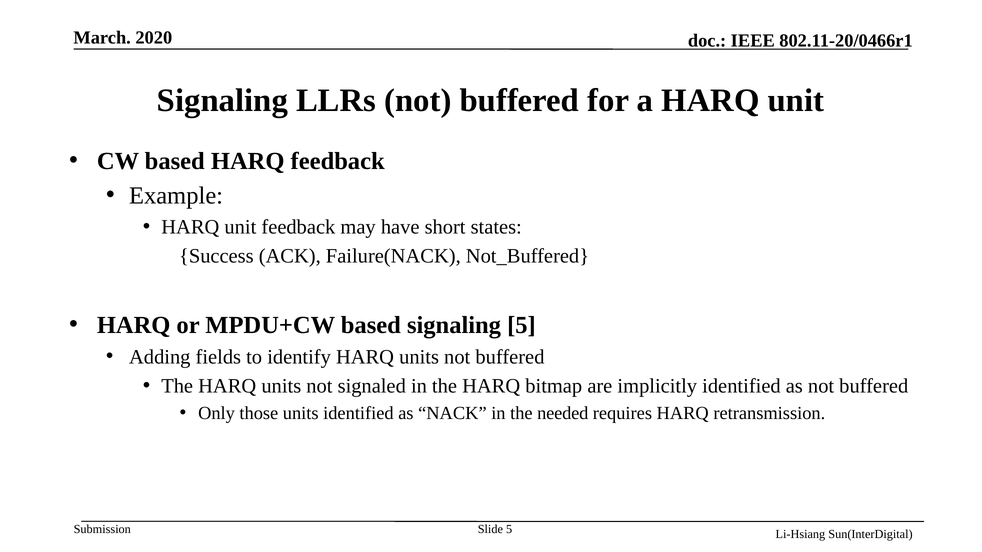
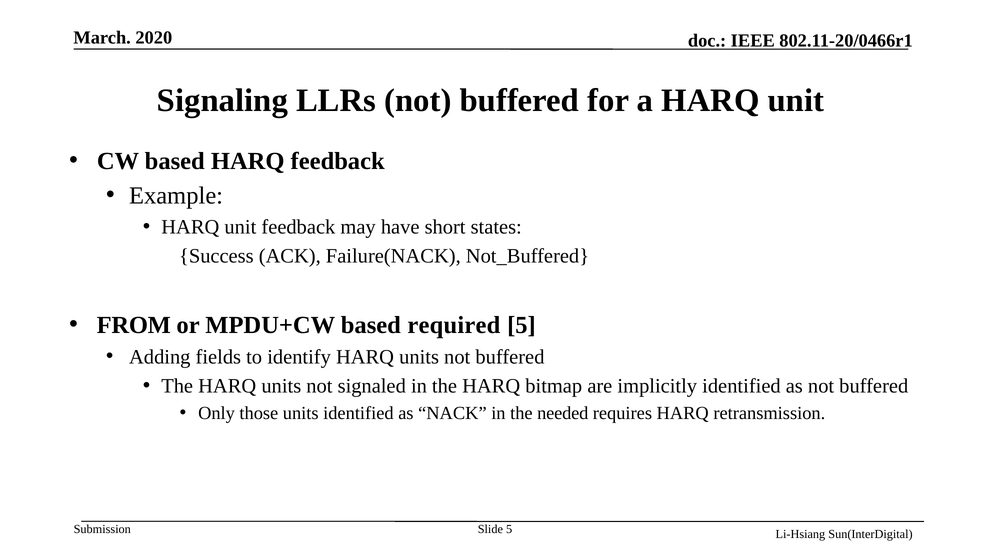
HARQ: HARQ -> FROM (134, 325)
based signaling: signaling -> required (454, 325)
